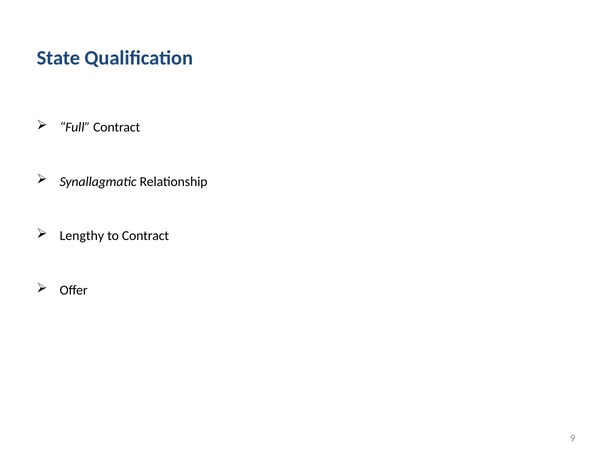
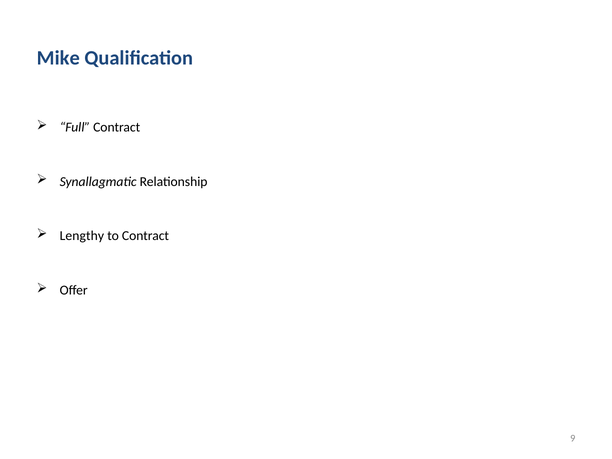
State: State -> Mike (58, 58)
